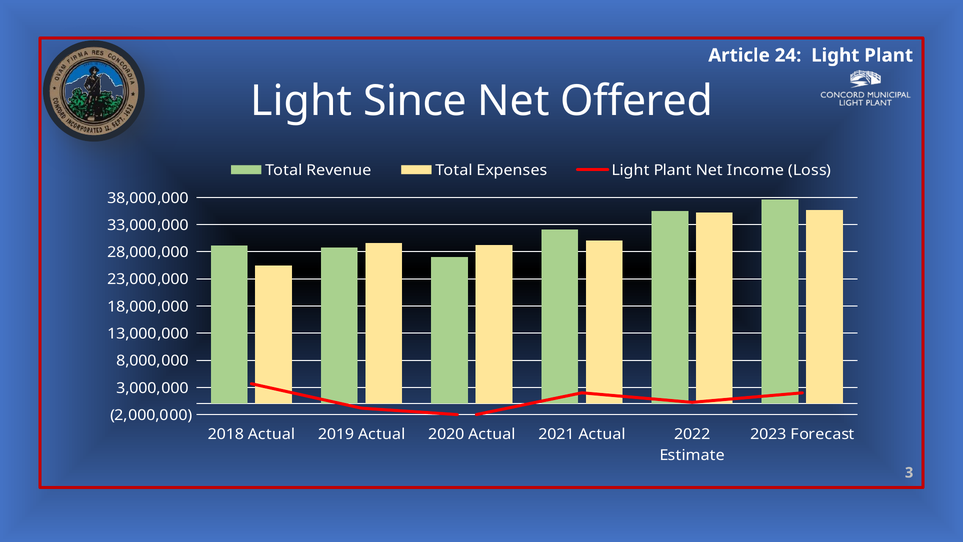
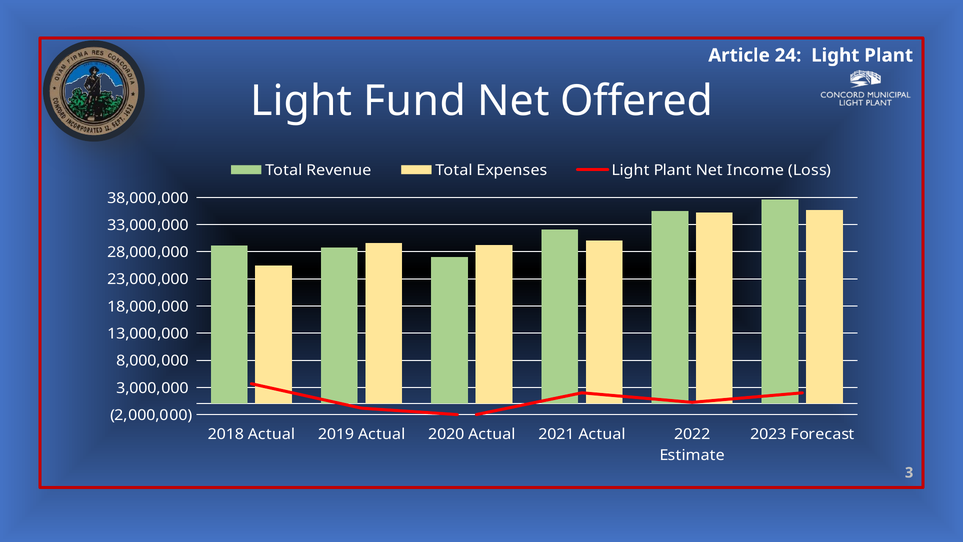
Since: Since -> Fund (415, 101)
